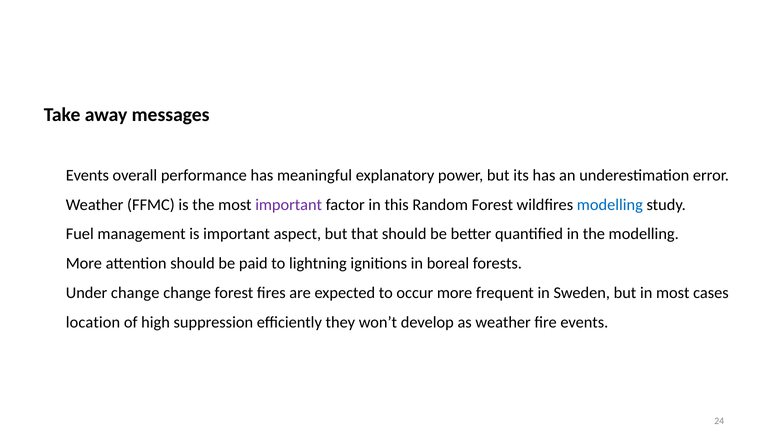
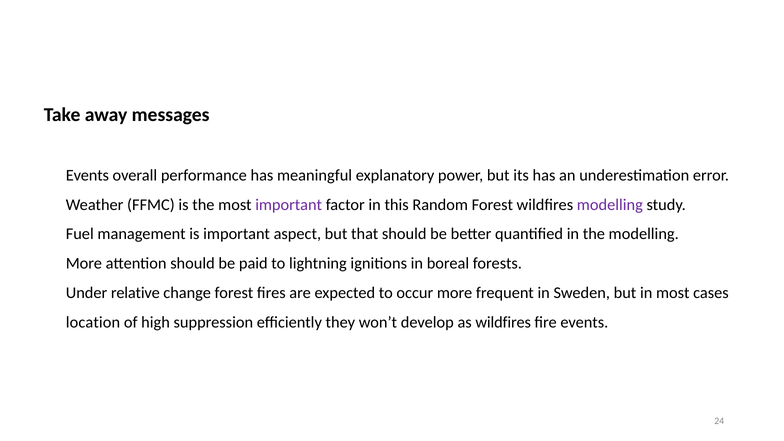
modelling colour: blue -> purple (610, 205)
Under change: change -> relative (135, 293)
as weather: weather -> wildfires (503, 322)
